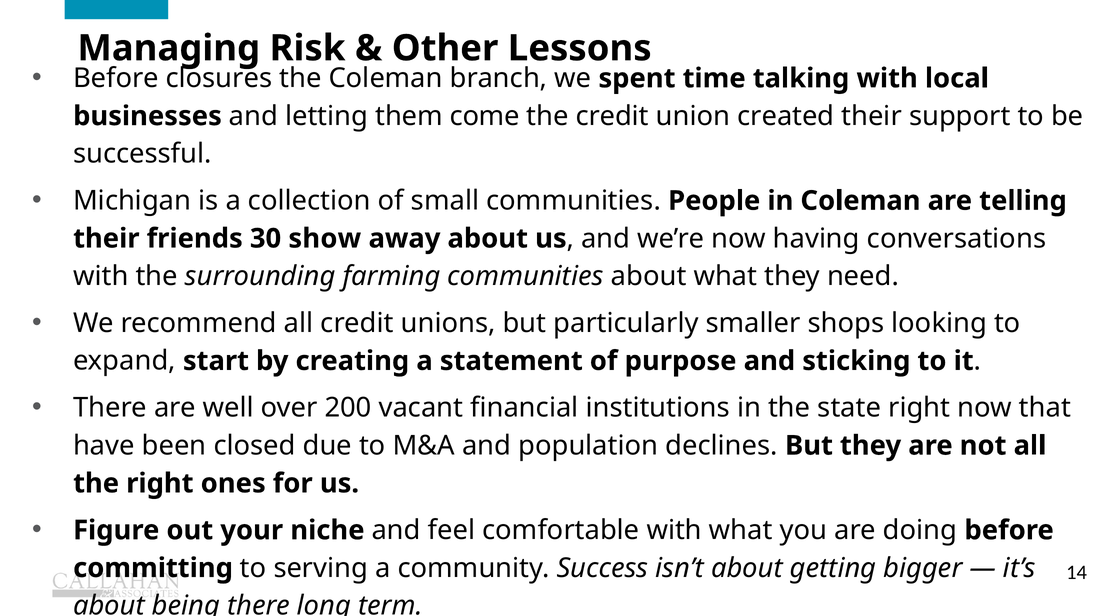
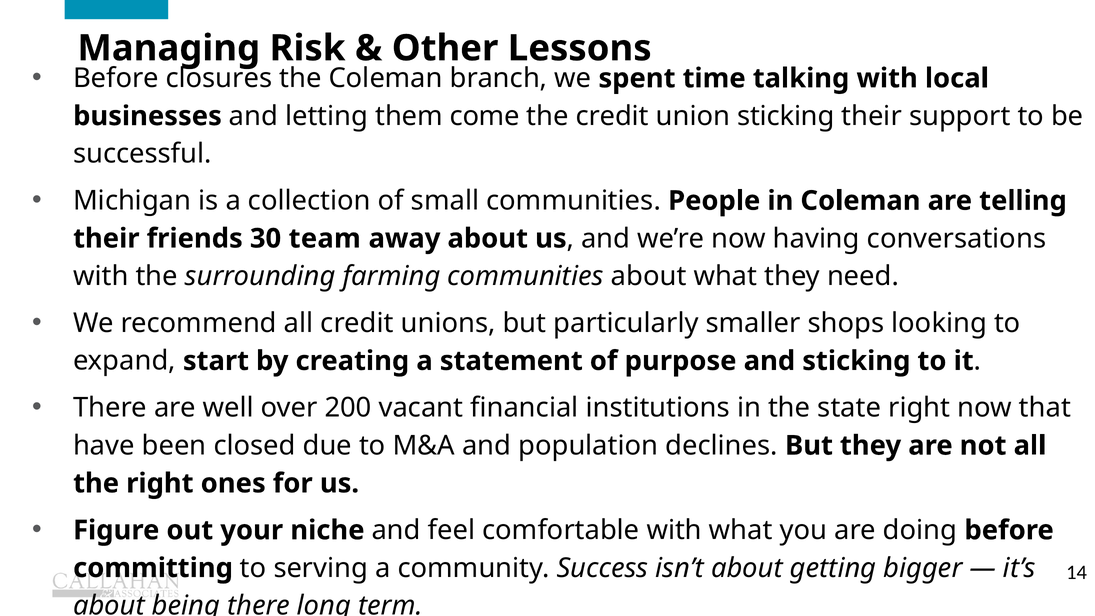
union created: created -> sticking (786, 116)
show: show -> team (325, 238)
